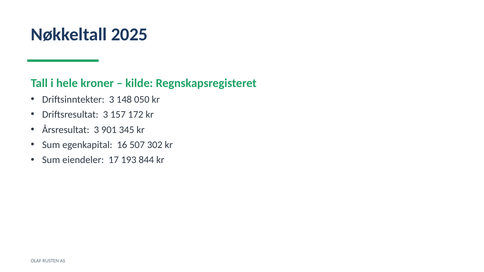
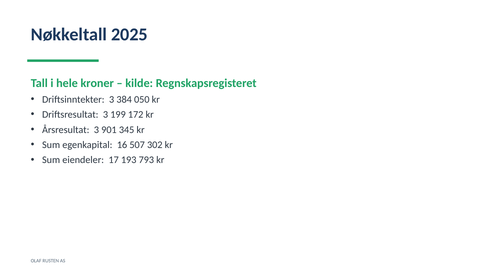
148: 148 -> 384 (124, 100)
157: 157 -> 199 (118, 115)
844: 844 -> 793 (146, 160)
